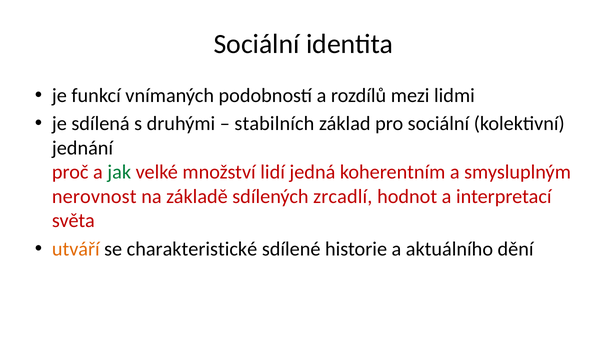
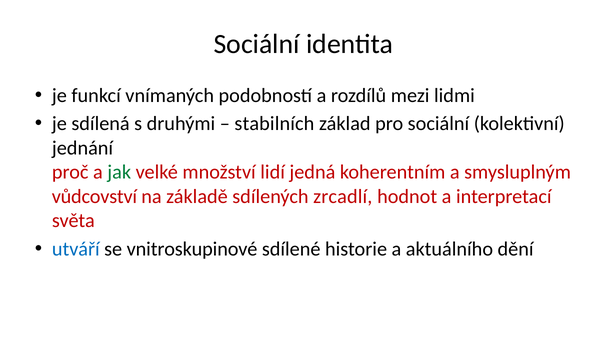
nerovnost: nerovnost -> vůdcovství (94, 197)
utváří colour: orange -> blue (76, 249)
charakteristické: charakteristické -> vnitroskupinové (192, 249)
